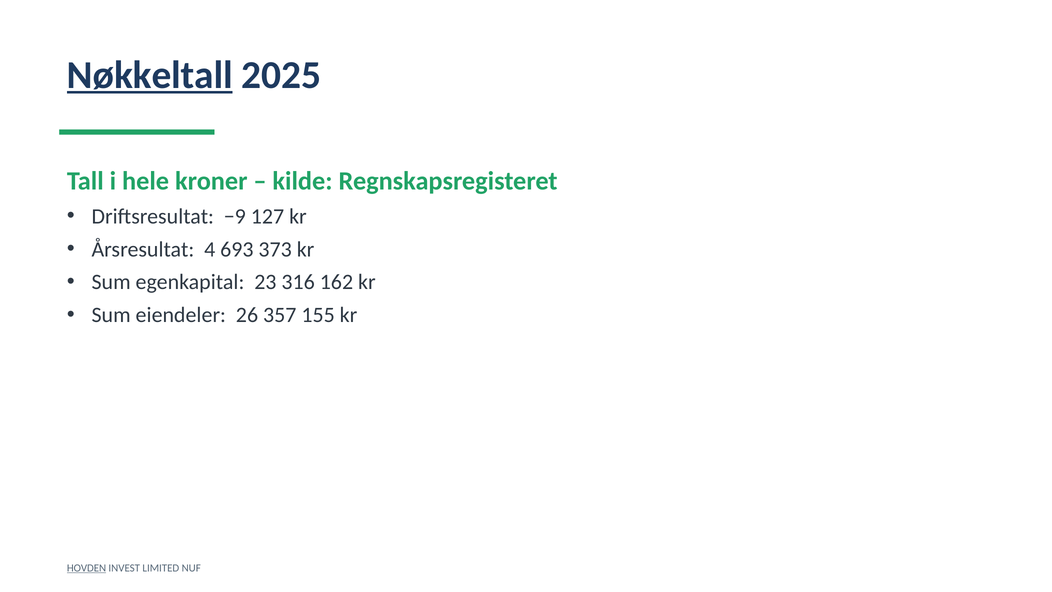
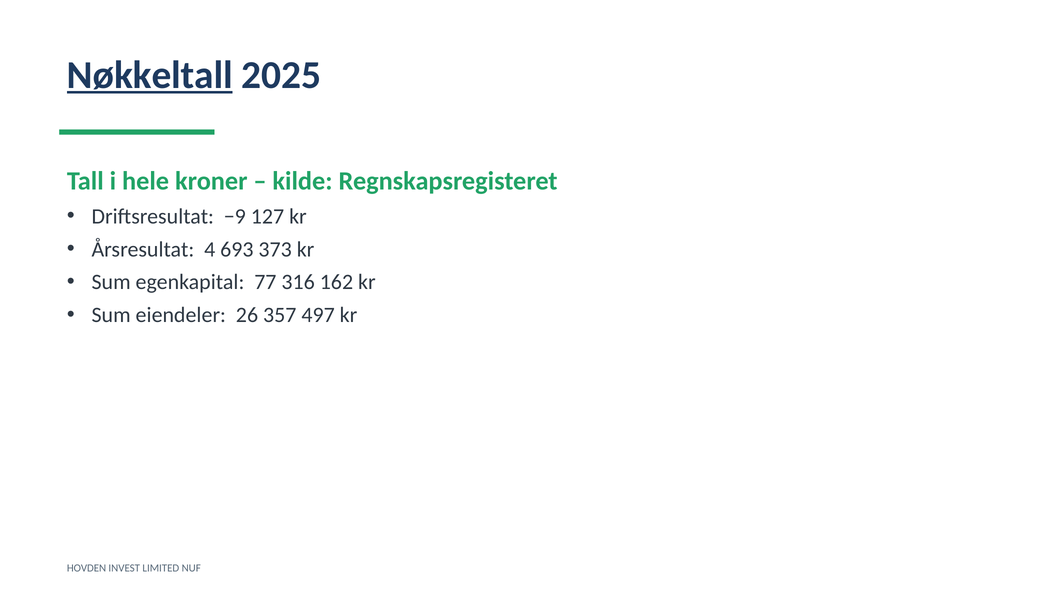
23: 23 -> 77 (265, 282)
155: 155 -> 497 (318, 315)
HOVDEN underline: present -> none (87, 568)
